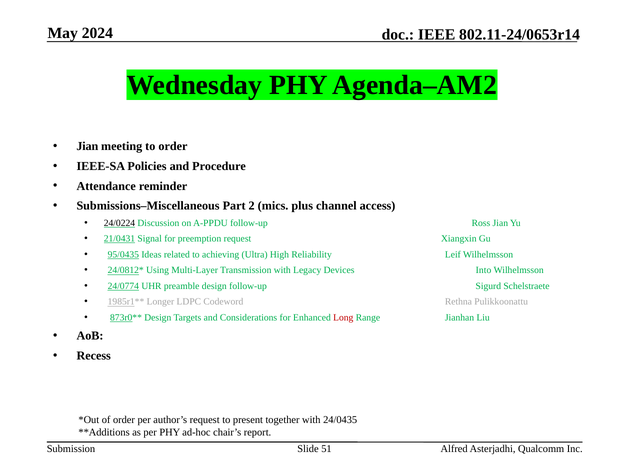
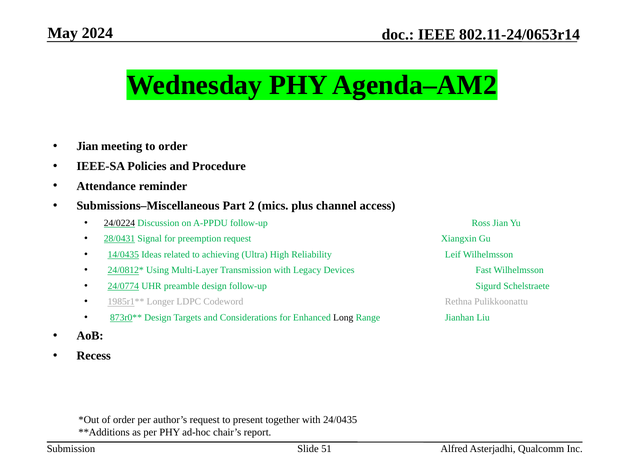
21/0431: 21/0431 -> 28/0431 (119, 239)
95/0435: 95/0435 -> 14/0435 (123, 254)
Into: Into -> Fast (484, 270)
Long colour: red -> black (343, 318)
